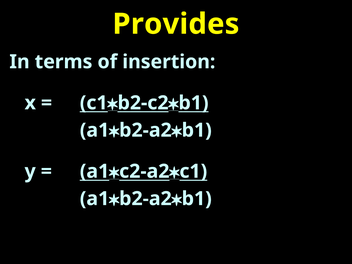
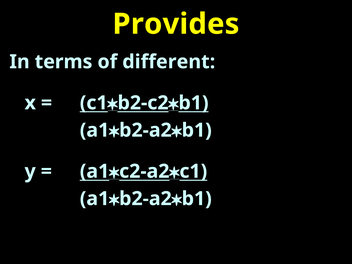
insertion: insertion -> different (169, 62)
